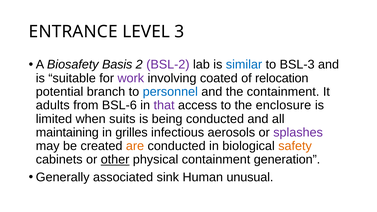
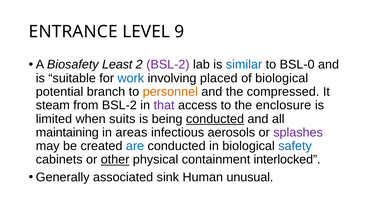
3: 3 -> 9 (179, 32)
Basis: Basis -> Least (117, 65)
BSL-3: BSL-3 -> BSL-0 (297, 65)
work colour: purple -> blue (131, 78)
coated: coated -> placed (219, 78)
of relocation: relocation -> biological (282, 78)
personnel colour: blue -> orange (170, 92)
the containment: containment -> compressed (283, 92)
adults: adults -> steam (53, 105)
from BSL-6: BSL-6 -> BSL-2 (119, 105)
conducted underline: none -> present (215, 119)
grilles: grilles -> areas (131, 132)
are colour: orange -> blue (135, 146)
safety colour: orange -> blue (295, 146)
generation: generation -> interlocked (287, 160)
